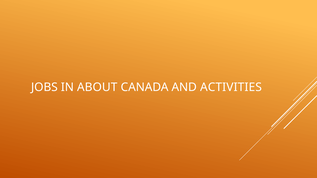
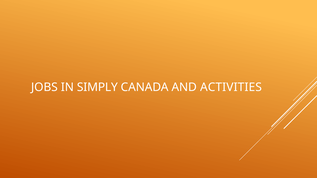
ABOUT: ABOUT -> SIMPLY (97, 87)
